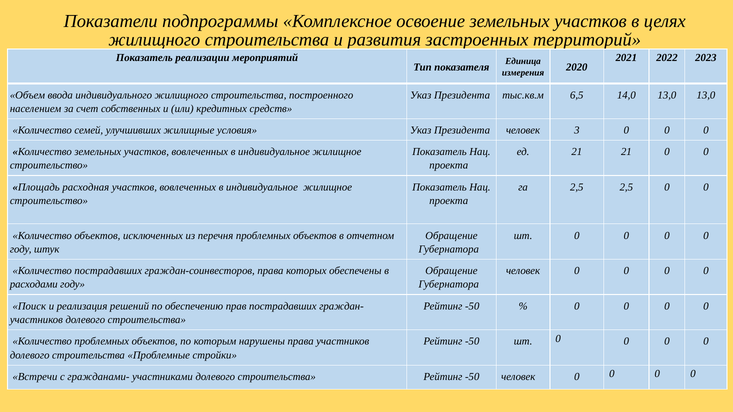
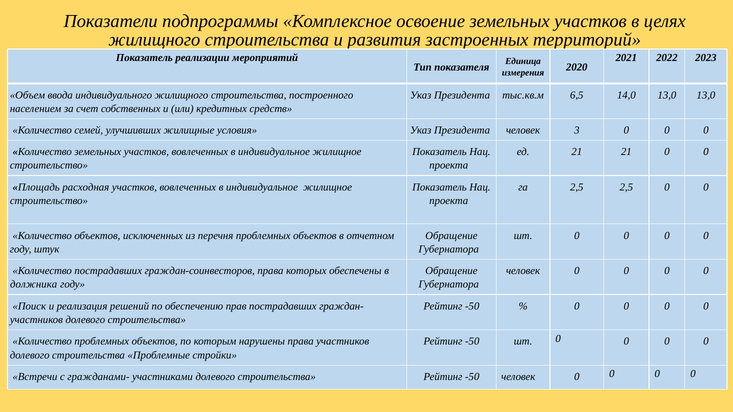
расходами: расходами -> должника (34, 285)
